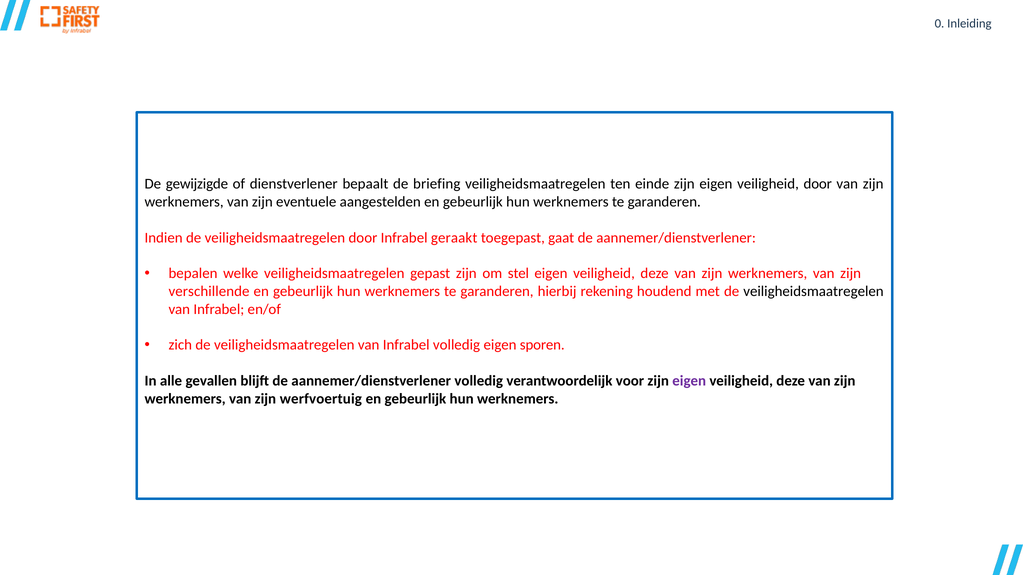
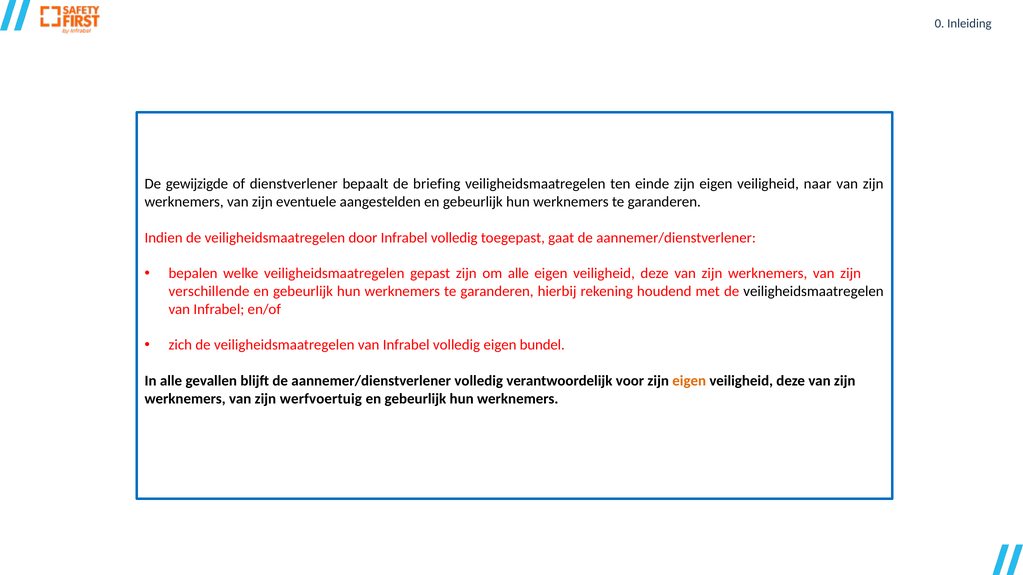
veiligheid door: door -> naar (818, 184)
door Infrabel geraakt: geraakt -> volledig (454, 238)
om stel: stel -> alle (518, 274)
sporen: sporen -> bundel (542, 345)
eigen colour: purple -> orange (689, 381)
